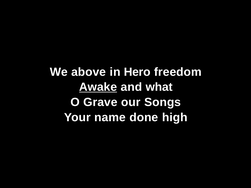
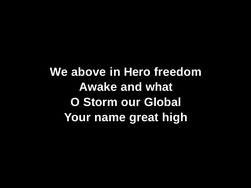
Awake underline: present -> none (98, 87)
Grave: Grave -> Storm (100, 102)
Songs: Songs -> Global (163, 102)
done: done -> great (144, 118)
